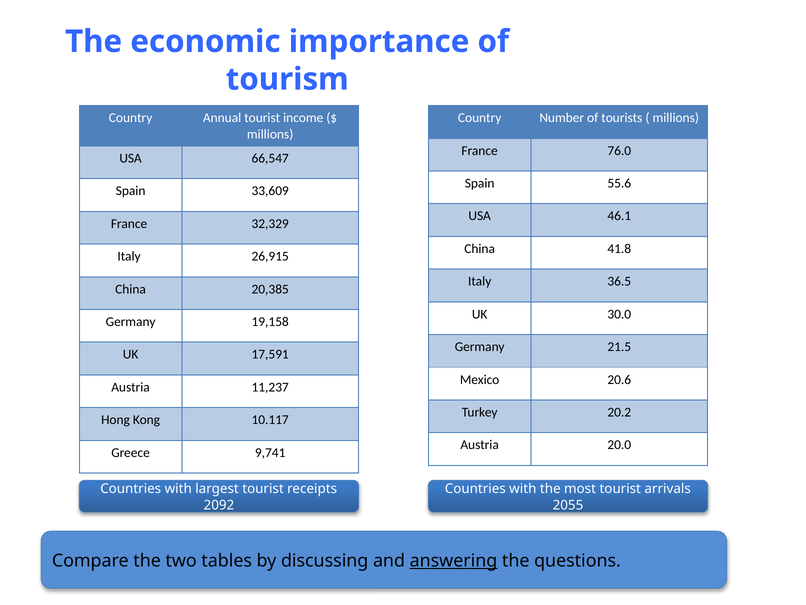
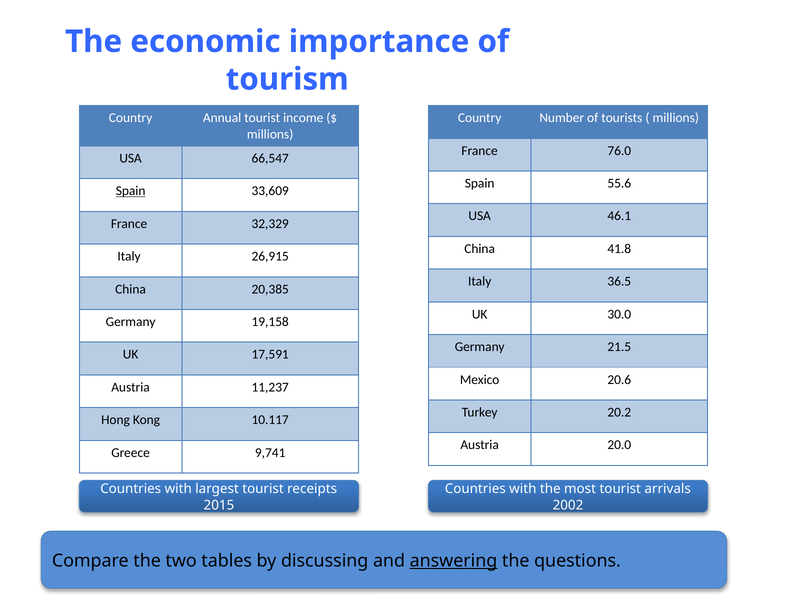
Spain underline: none -> present (131, 191)
2092: 2092 -> 2015 (219, 505)
2055: 2055 -> 2002 (568, 505)
